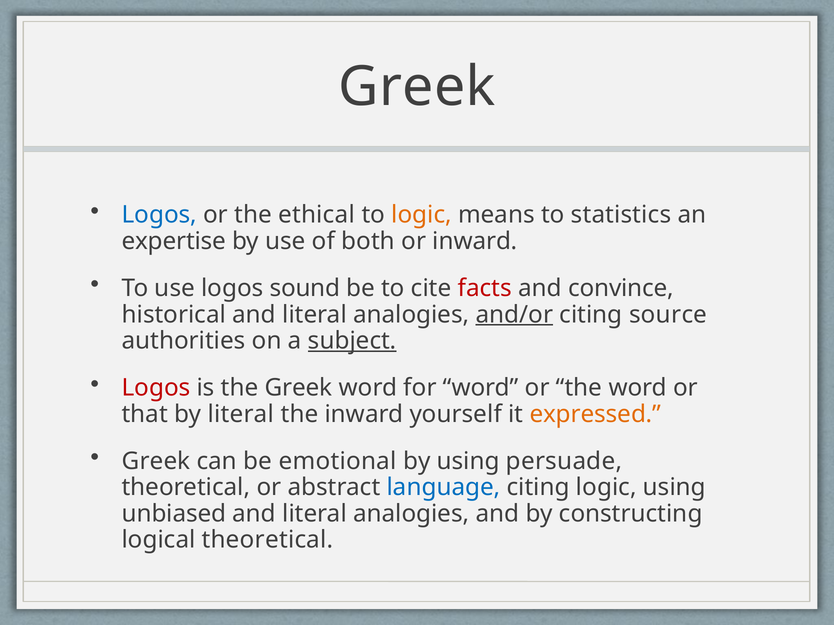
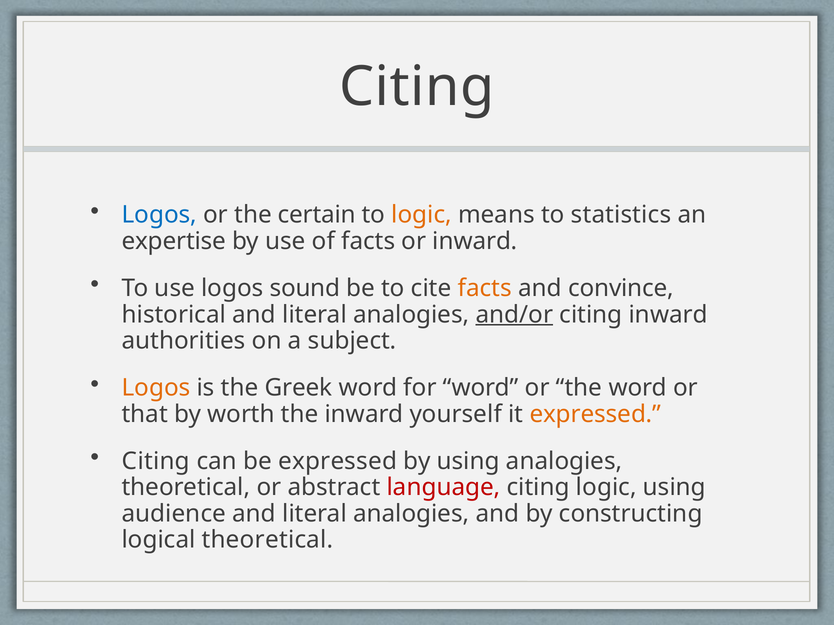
Greek: Greek -> Citing (417, 87)
ethical: ethical -> certain (317, 215)
of both: both -> facts (368, 241)
facts colour: red -> orange (485, 288)
citing source: source -> inward (668, 315)
subject underline: present -> none (352, 341)
Logos colour: red -> orange (156, 388)
by literal: literal -> worth (241, 414)
Greek: Greek -> Citing (156, 462)
be emotional: emotional -> expressed (338, 462)
using persuade: persuade -> analogies (564, 462)
language colour: blue -> red (444, 488)
unbiased: unbiased -> audience (174, 514)
